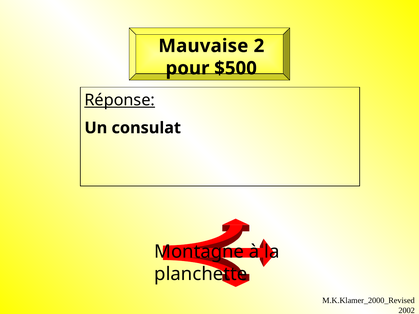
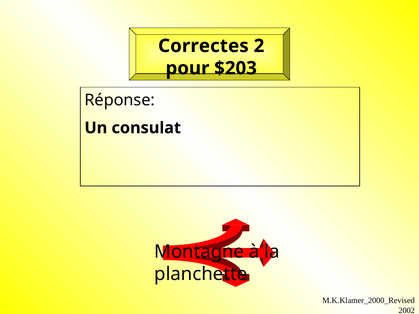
Mauvaise: Mauvaise -> Correctes (203, 46)
$500: $500 -> $203 (236, 68)
Réponse underline: present -> none (120, 100)
